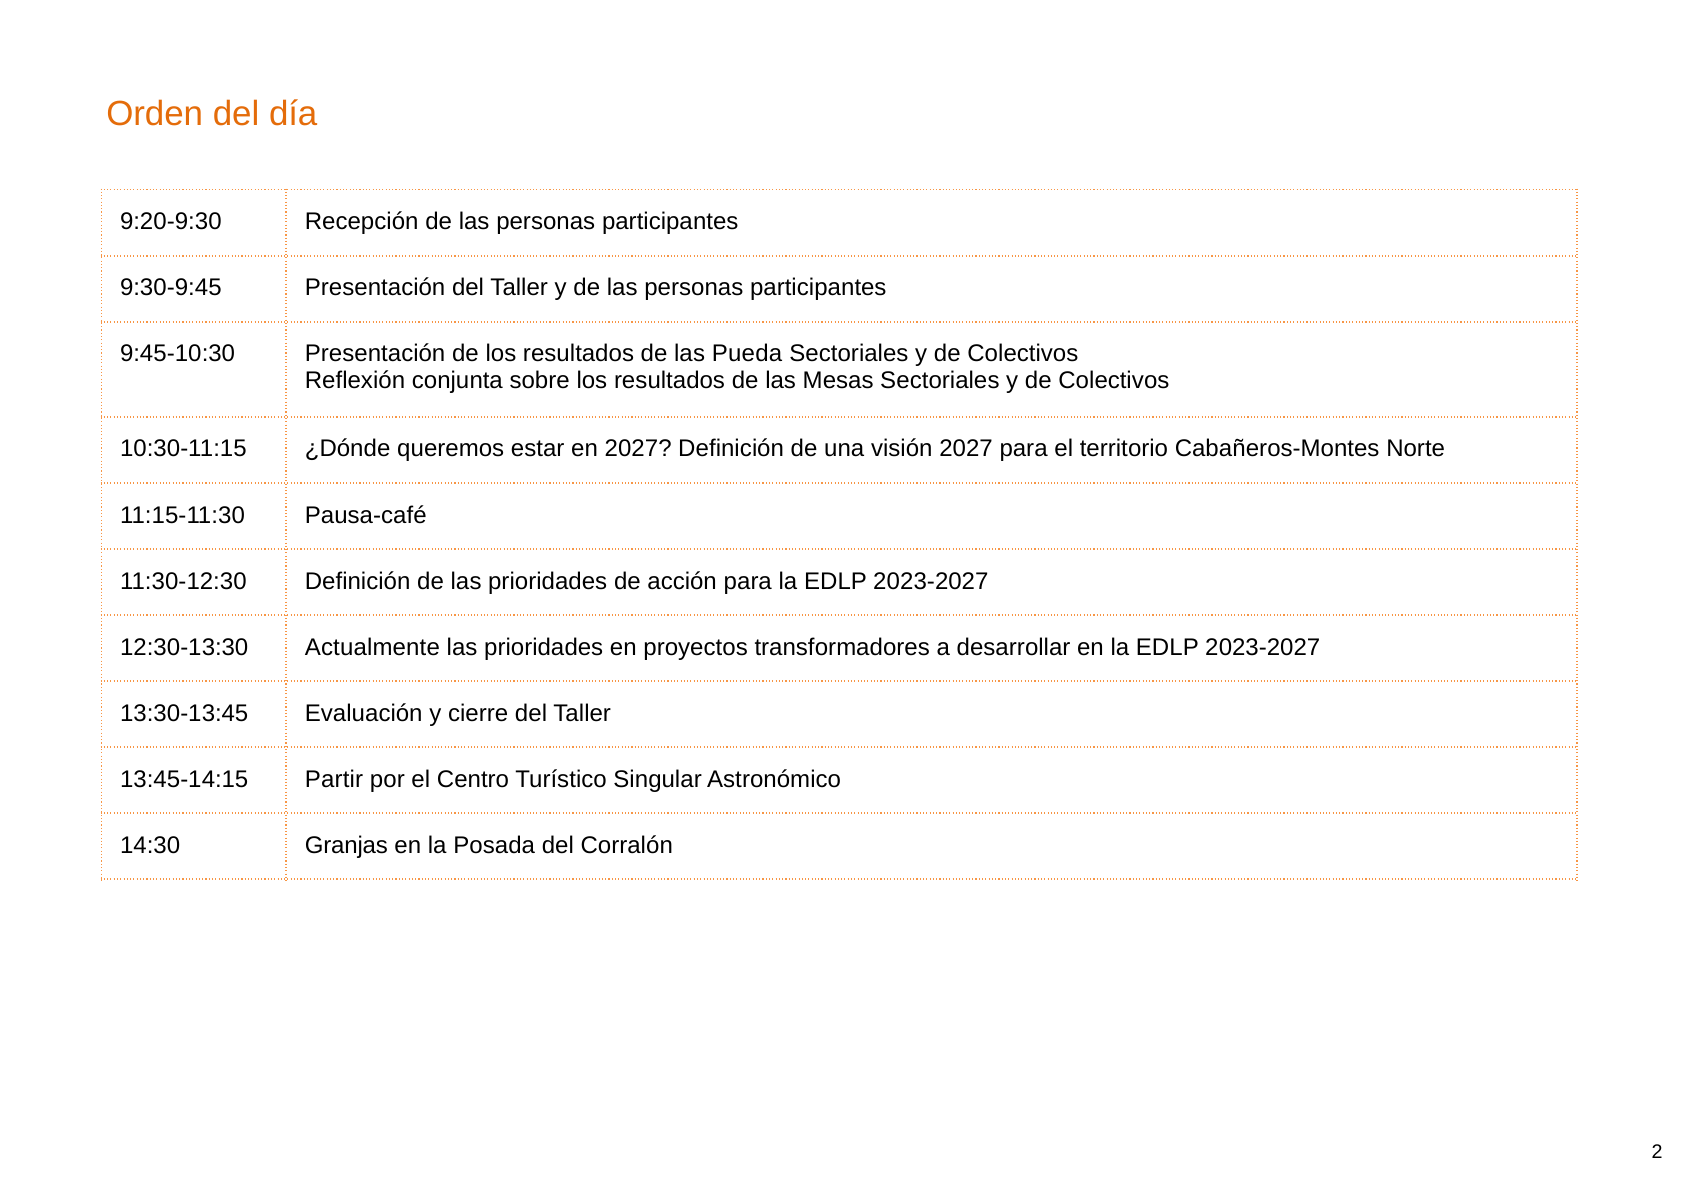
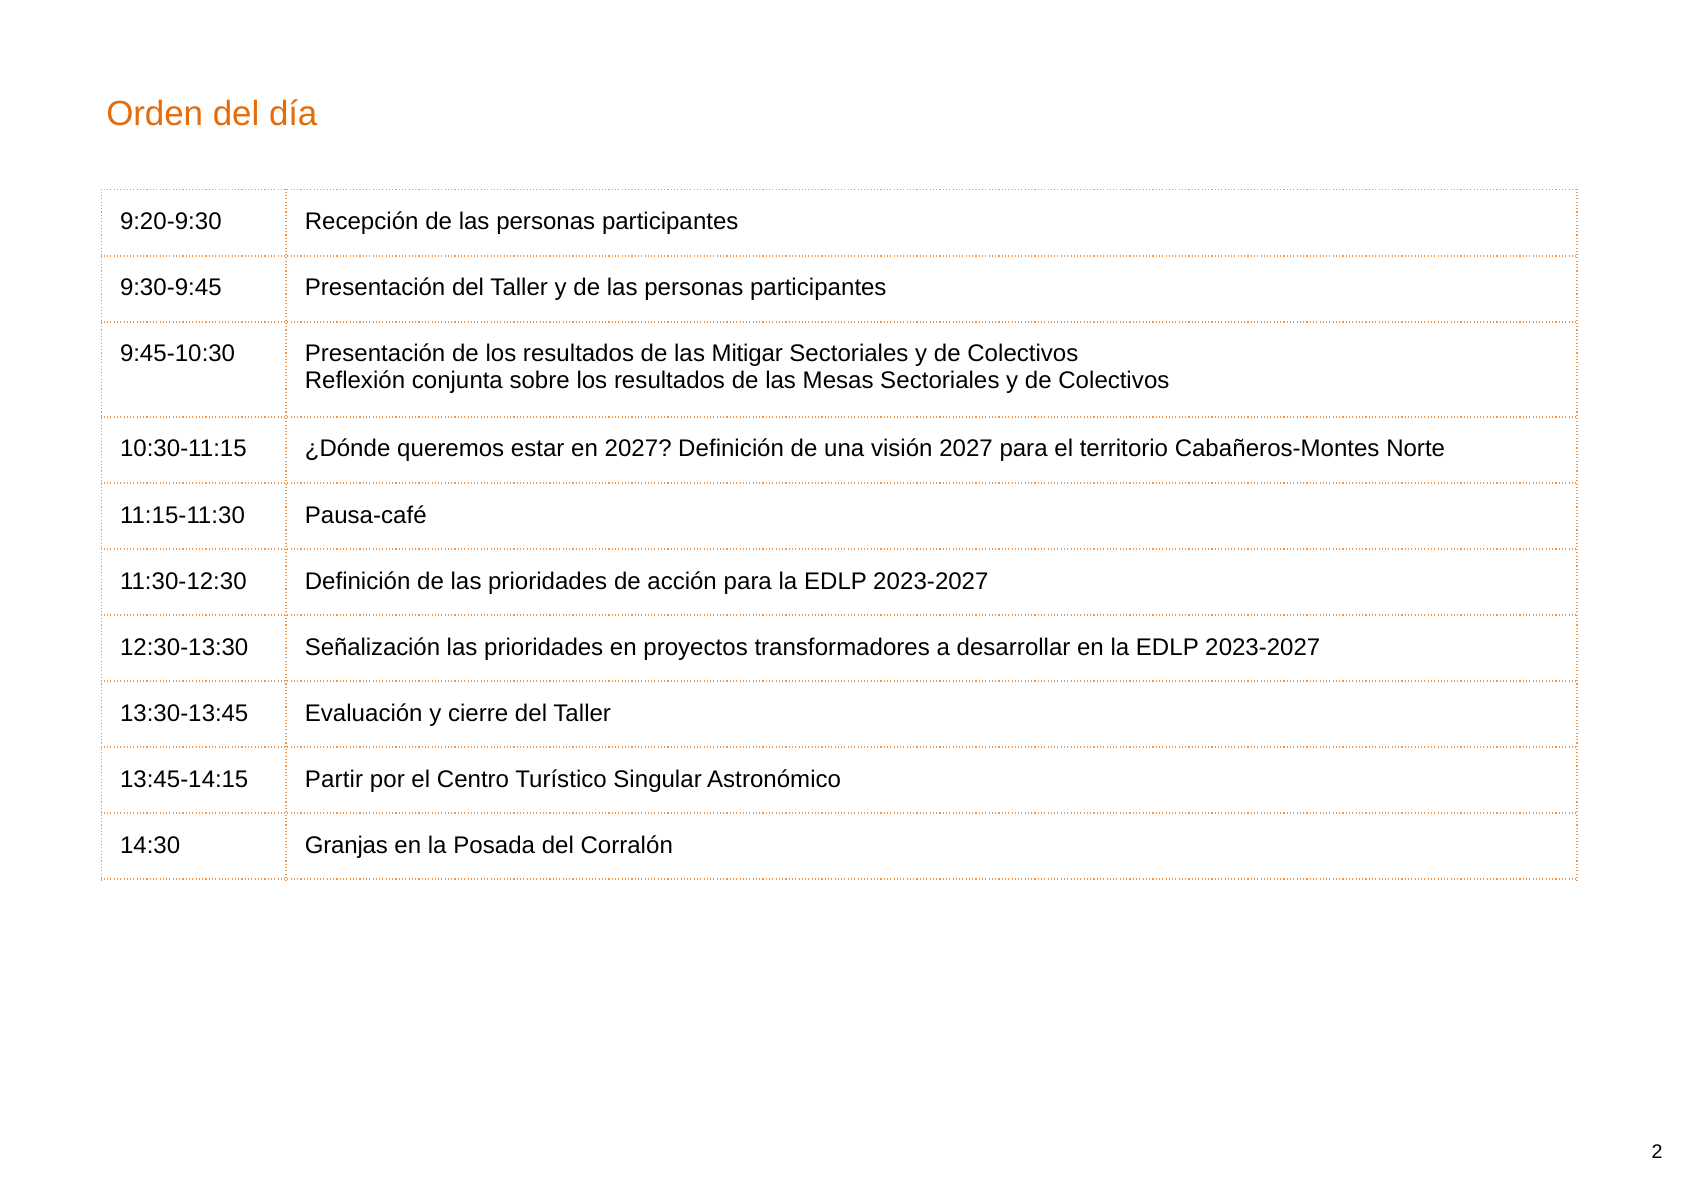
Pueda: Pueda -> Mitigar (747, 354)
Actualmente: Actualmente -> Señalización (373, 647)
